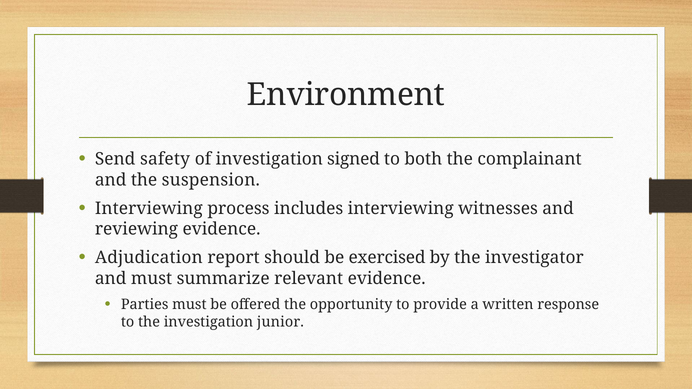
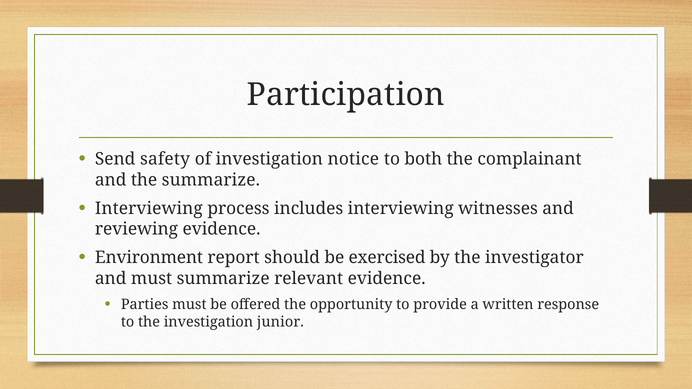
Environment: Environment -> Participation (346, 95)
signed: signed -> notice (353, 159)
the suspension: suspension -> summarize (211, 180)
Adjudication: Adjudication -> Environment (149, 258)
